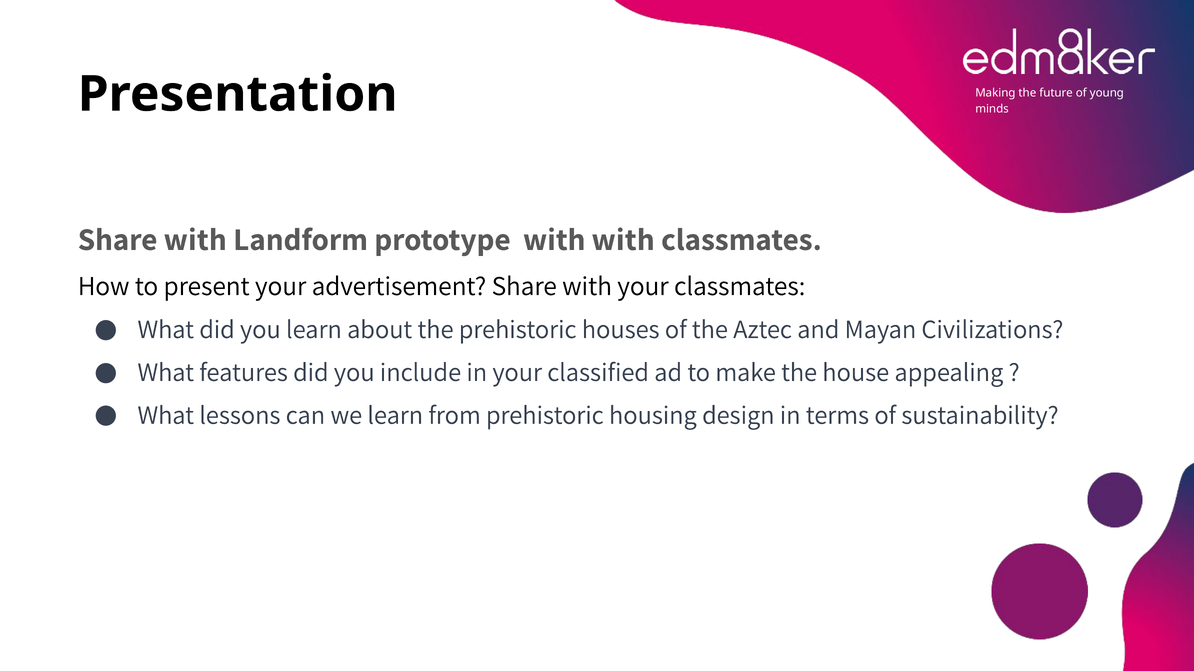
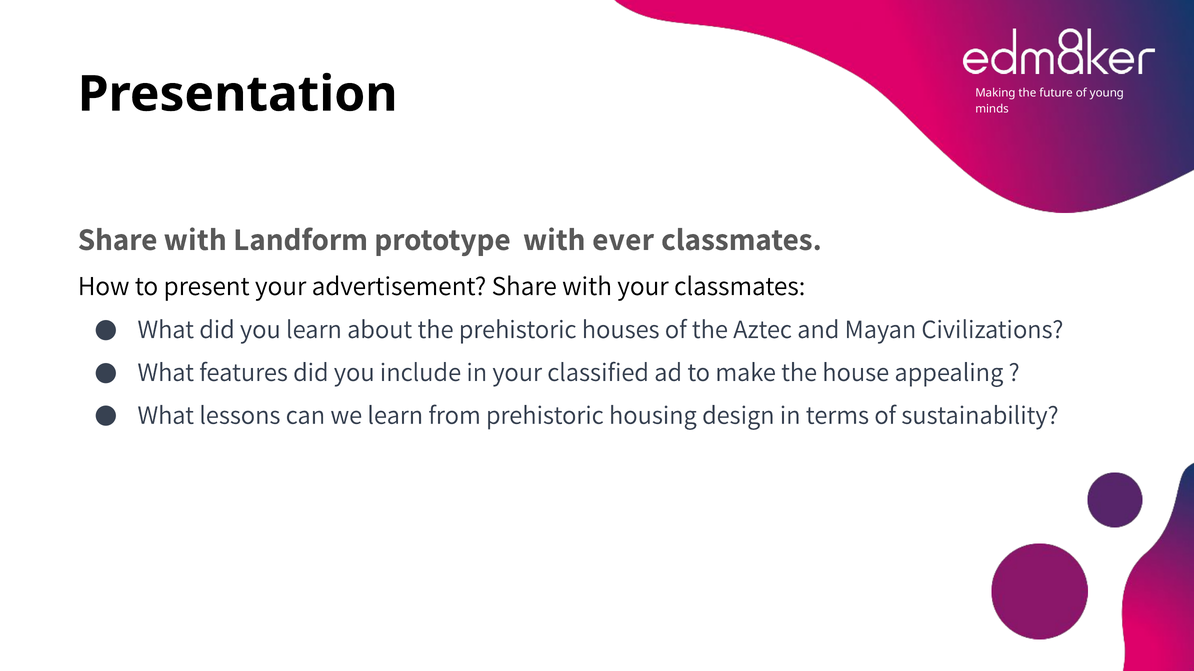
with with: with -> ever (623, 240)
